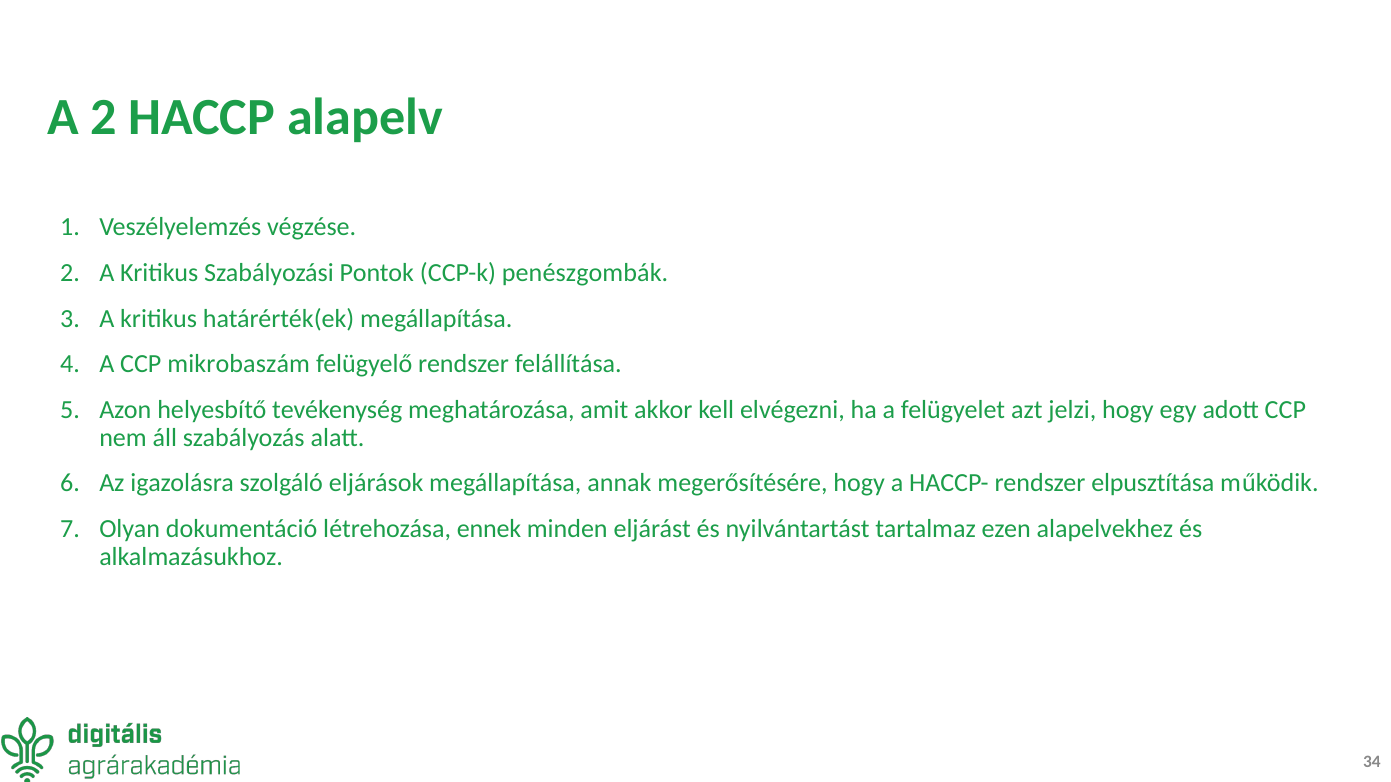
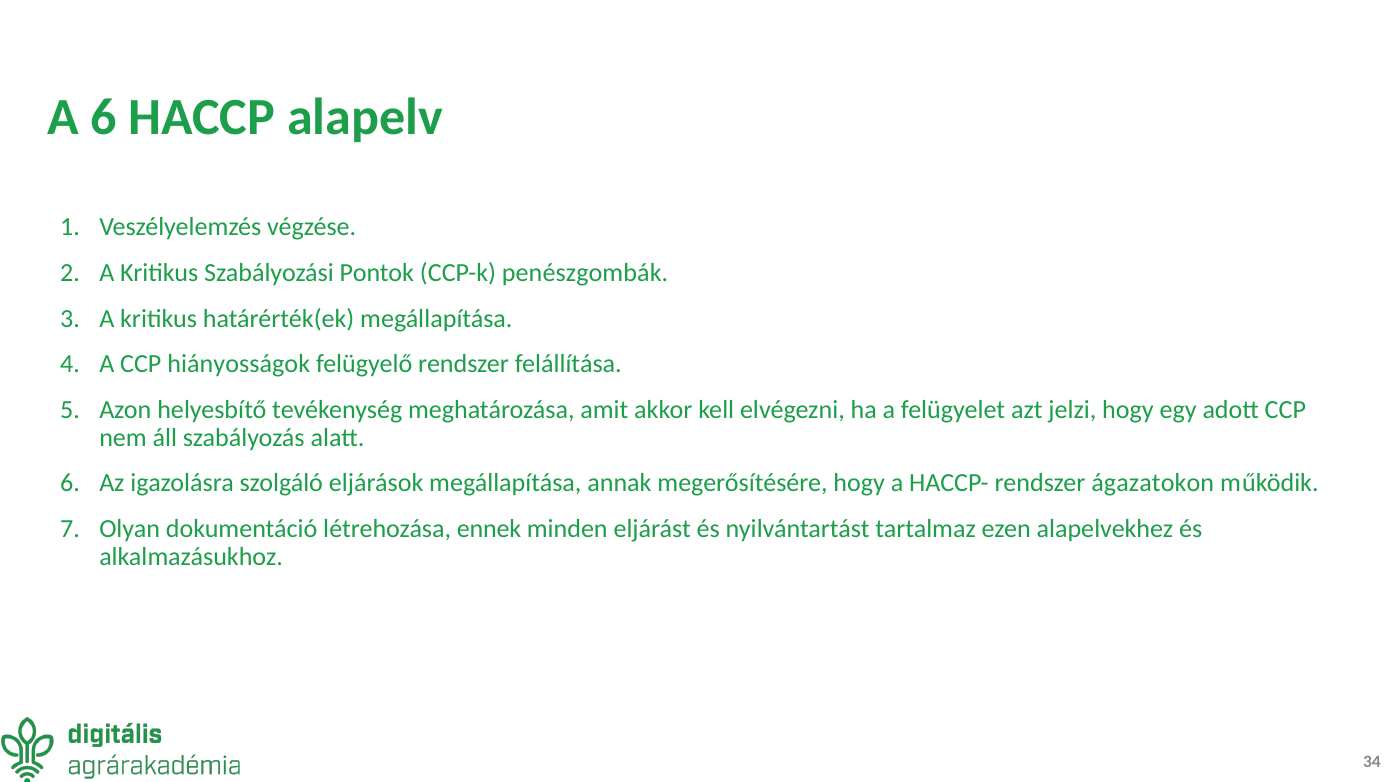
A 2: 2 -> 6 (104, 117)
mikrobaszám: mikrobaszám -> hiányosságok (239, 364)
elpusztítása: elpusztítása -> ágazatokon (1153, 484)
